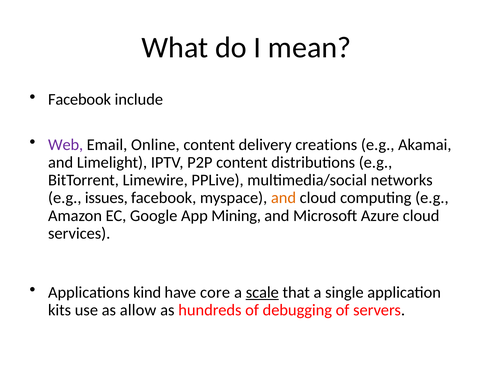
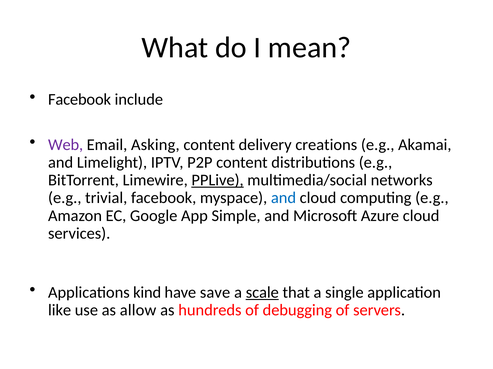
Online: Online -> Asking (155, 145)
PPLive underline: none -> present (218, 181)
issues: issues -> trivial (106, 198)
and colour: orange -> blue (283, 198)
Mining: Mining -> Simple (236, 216)
core: core -> save (215, 293)
kits: kits -> like (60, 311)
